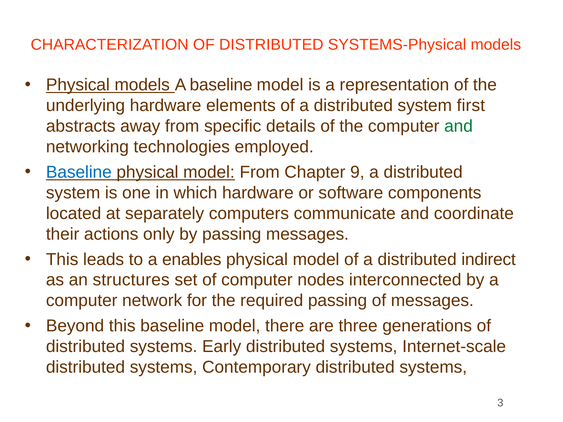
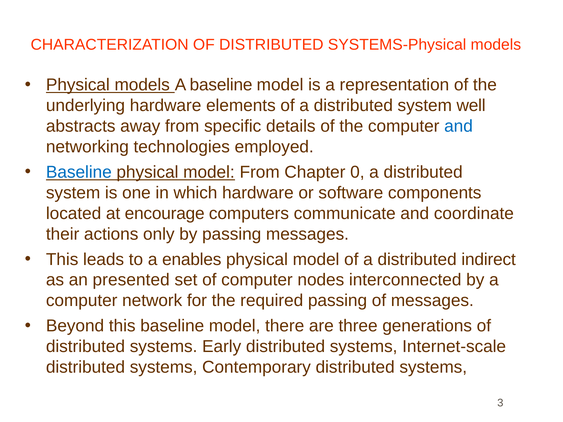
first: first -> well (471, 106)
and colour: green -> blue (459, 126)
9: 9 -> 0 (357, 172)
separately: separately -> encourage (165, 214)
structures: structures -> presented (131, 280)
